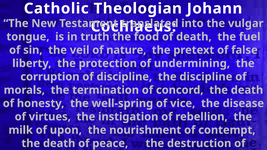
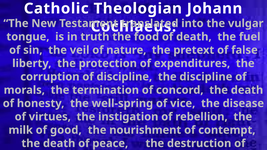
undermining: undermining -> expenditures (192, 63)
upon: upon -> good (66, 130)
